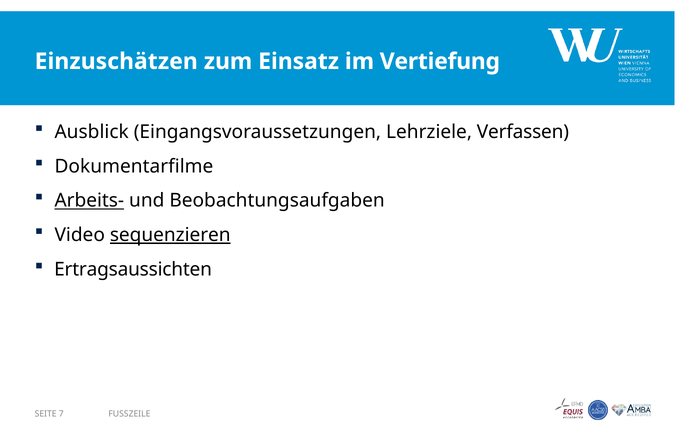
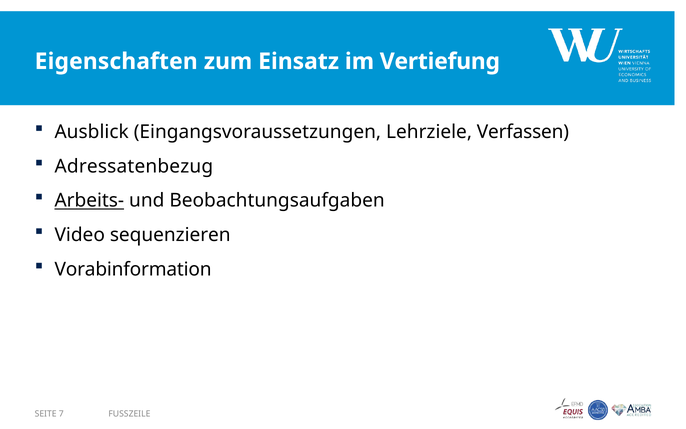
Einzuschätzen: Einzuschätzen -> Eigenschaften (116, 61)
Dokumentarfilme: Dokumentarfilme -> Adressatenbezug (134, 166)
sequenzieren underline: present -> none (170, 235)
Ertragsaussichten: Ertragsaussichten -> Vorabinformation (133, 269)
